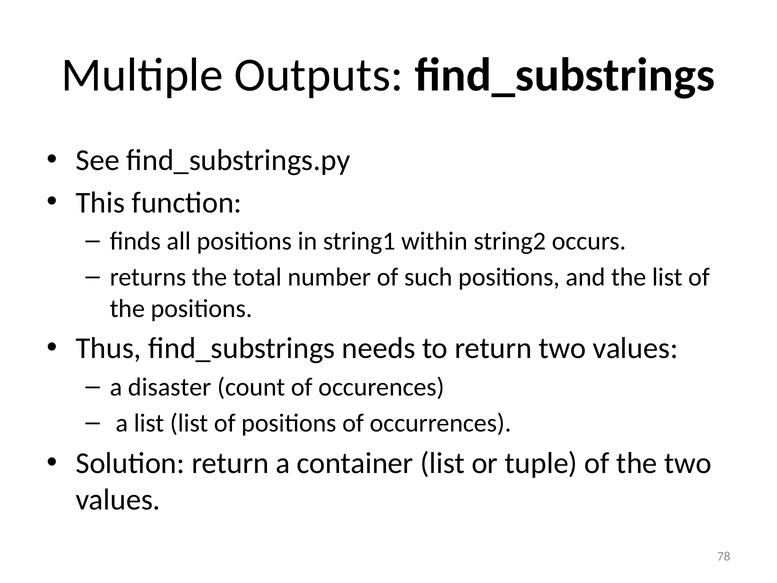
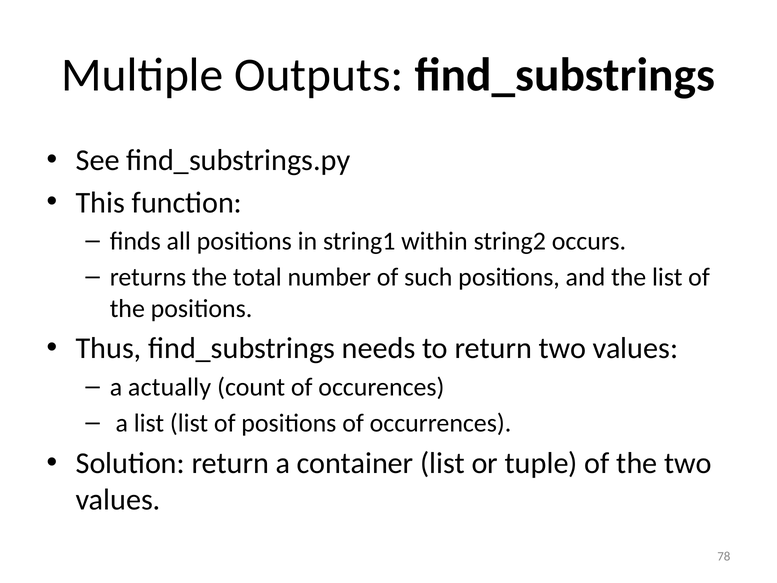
disaster: disaster -> actually (170, 387)
